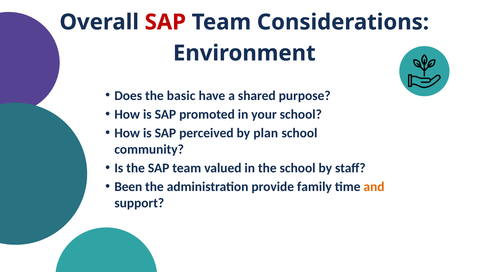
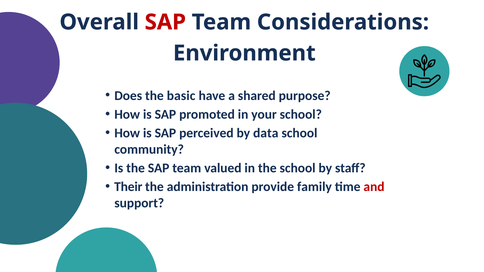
plan: plan -> data (266, 133)
Been: Been -> Their (128, 187)
and colour: orange -> red (374, 187)
